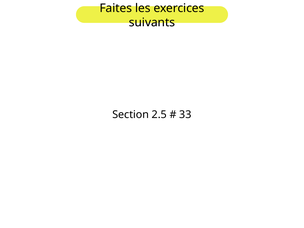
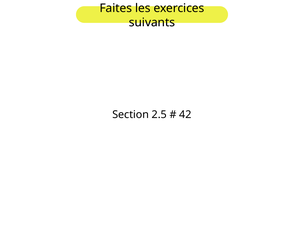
33: 33 -> 42 (185, 115)
